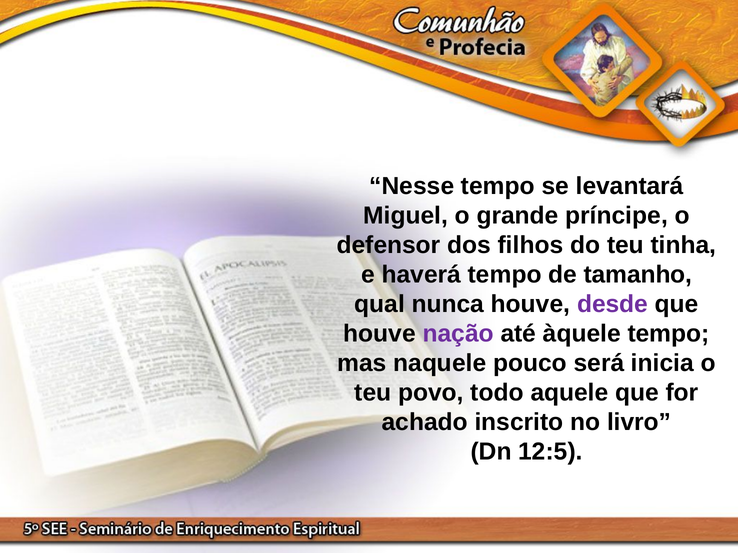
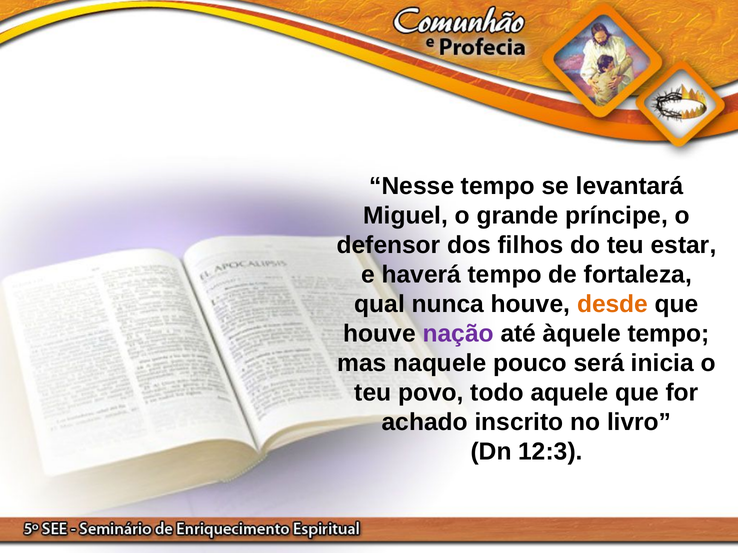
tinha: tinha -> estar (684, 245)
tamanho: tamanho -> fortaleza (638, 275)
desde colour: purple -> orange (613, 304)
12:5: 12:5 -> 12:3 (550, 452)
